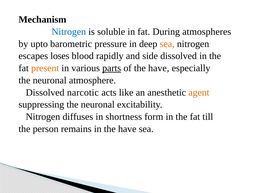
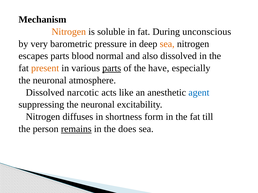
Nitrogen colour: blue -> orange (69, 32)
atmospheres: atmospheres -> unconscious (207, 32)
upto: upto -> very (39, 44)
escapes loses: loses -> parts (60, 56)
rapidly: rapidly -> normal (110, 56)
side: side -> also (150, 56)
agent colour: orange -> blue (199, 93)
remains underline: none -> present (76, 129)
in the have: have -> does (127, 129)
